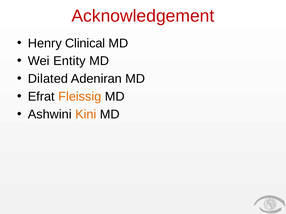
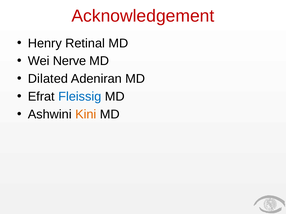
Clinical: Clinical -> Retinal (85, 43)
Entity: Entity -> Nerve (70, 61)
Fleissig colour: orange -> blue (80, 97)
